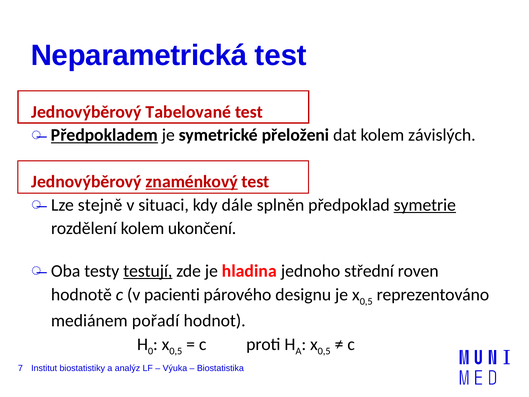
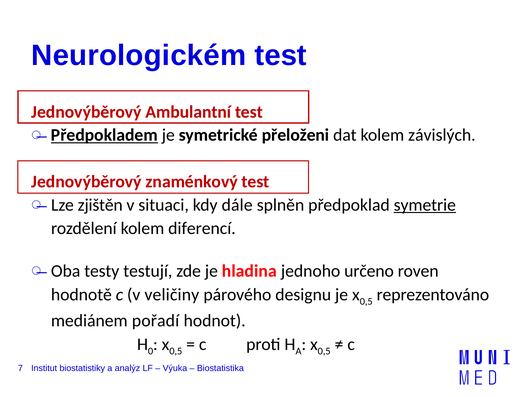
Neparametrická: Neparametrická -> Neurologickém (139, 55)
Tabelované: Tabelované -> Ambulantní (188, 112)
znaménkový underline: present -> none (192, 182)
stejně: stejně -> zjištěn (100, 205)
ukončení: ukončení -> diferencí (202, 228)
testují underline: present -> none (148, 271)
střední: střední -> určeno (369, 271)
pacienti: pacienti -> veličiny (172, 294)
